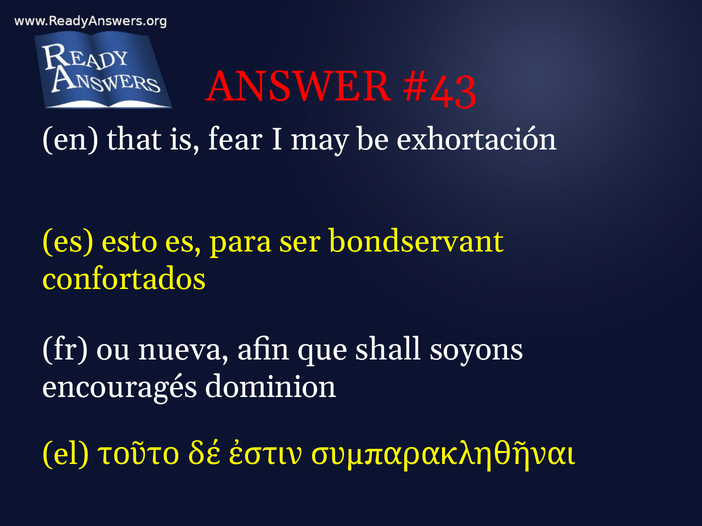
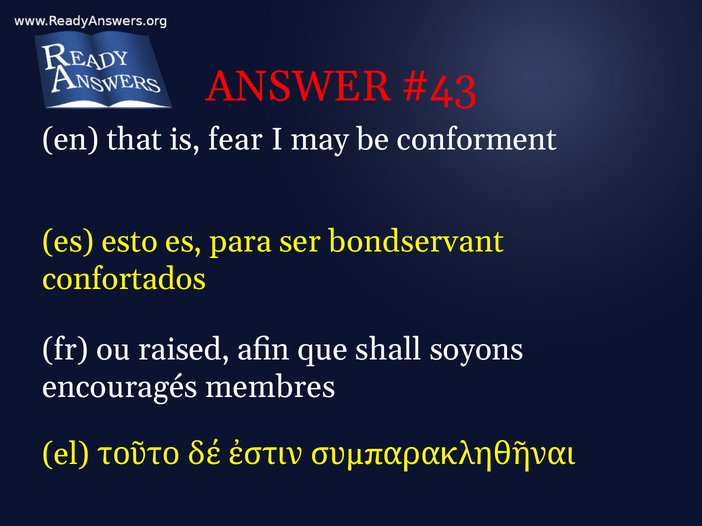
exhortación: exhortación -> conforment (477, 140)
nueva: nueva -> raised (184, 350)
dominion: dominion -> membres (271, 387)
